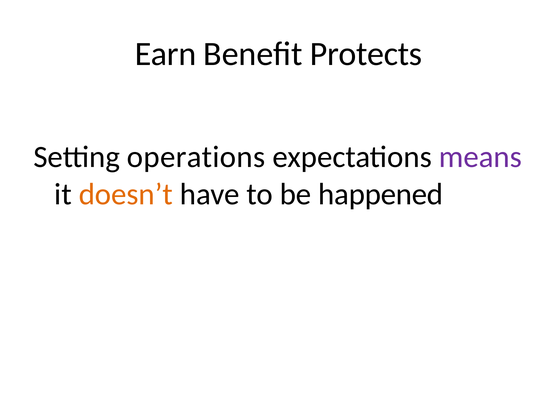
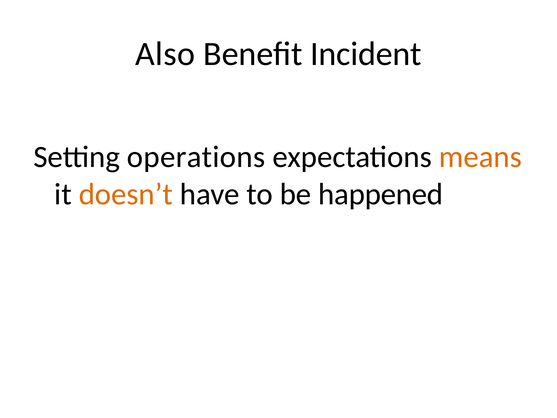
Earn: Earn -> Also (165, 54)
Protects: Protects -> Incident (366, 54)
means colour: purple -> orange (480, 157)
